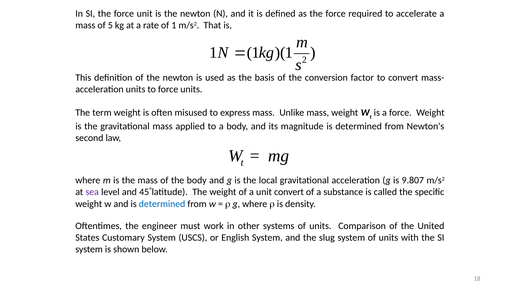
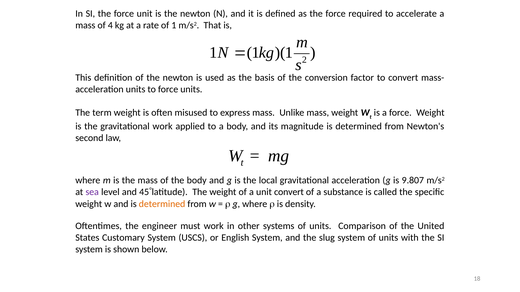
5: 5 -> 4 (110, 25)
gravitational mass: mass -> work (163, 127)
determined colour: blue -> orange (162, 204)
